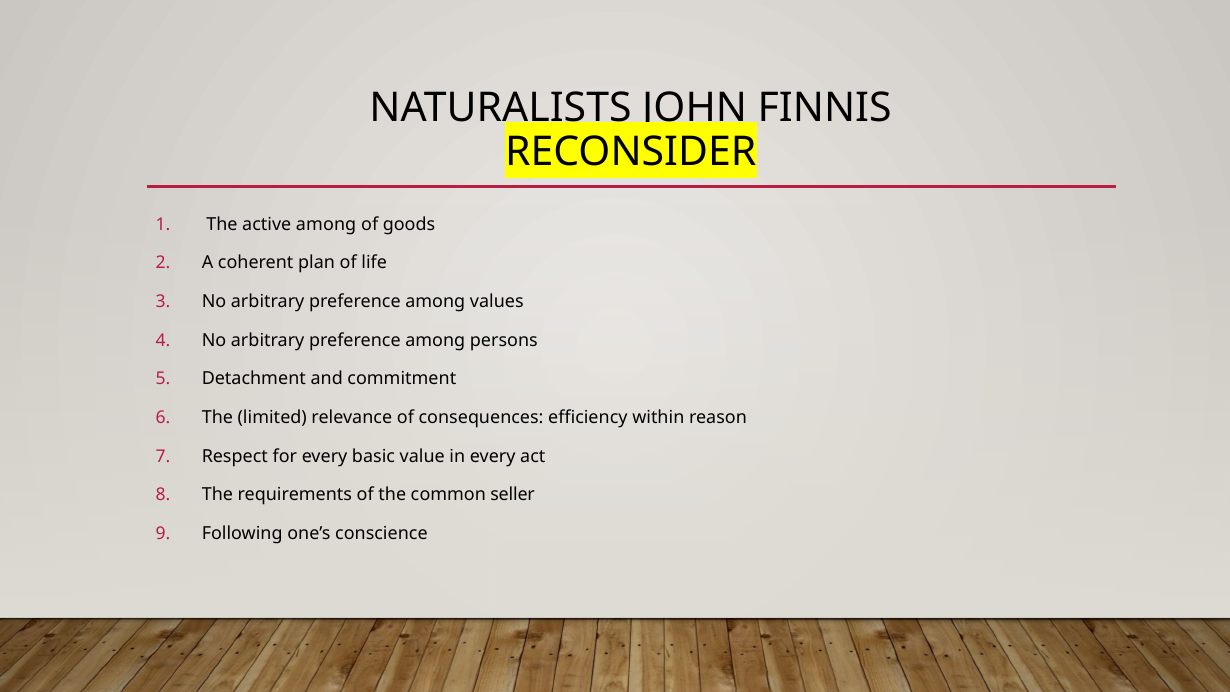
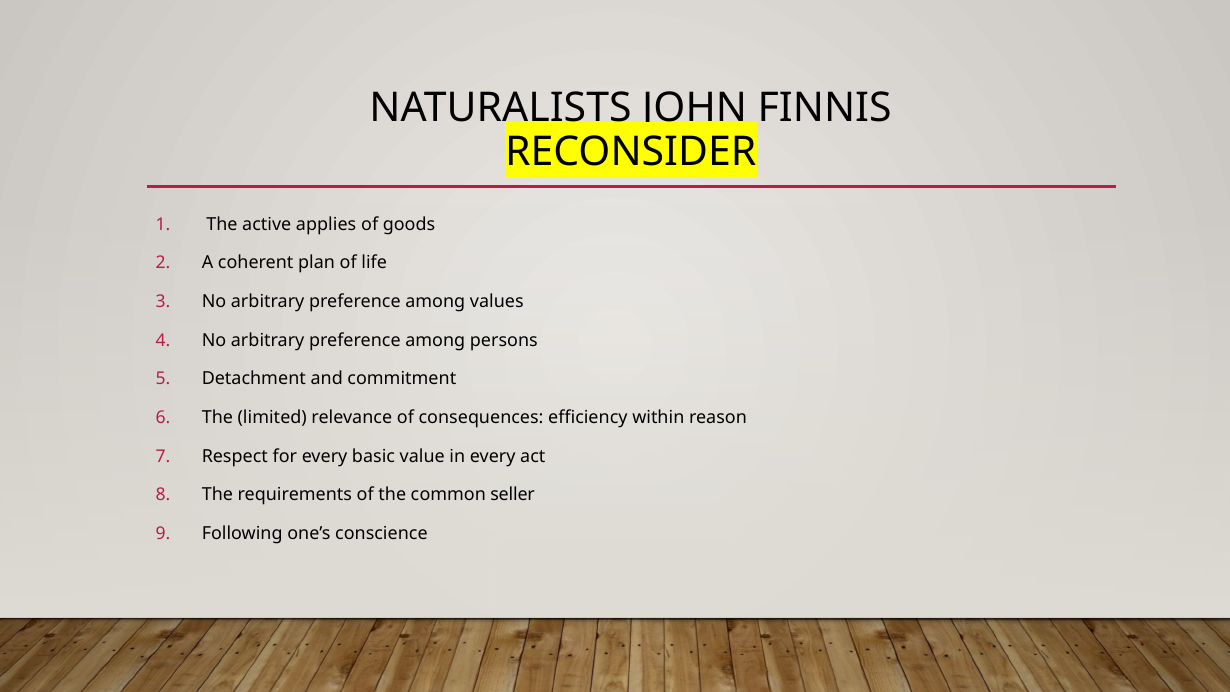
active among: among -> applies (326, 224)
